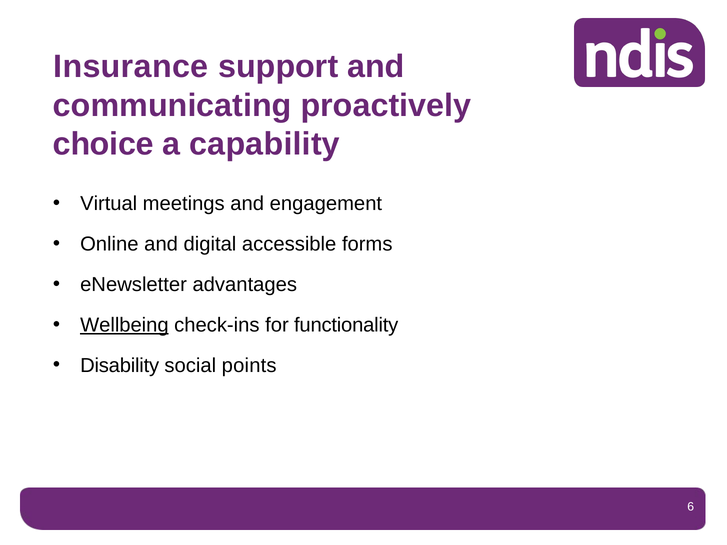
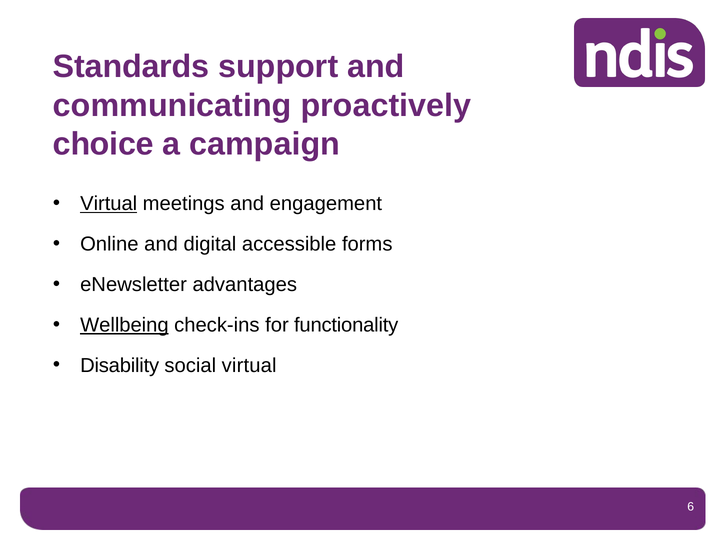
Insurance: Insurance -> Standards (131, 67)
capability: capability -> campaign (265, 144)
Virtual underline: none -> present (109, 204)
social points: points -> virtual (249, 366)
